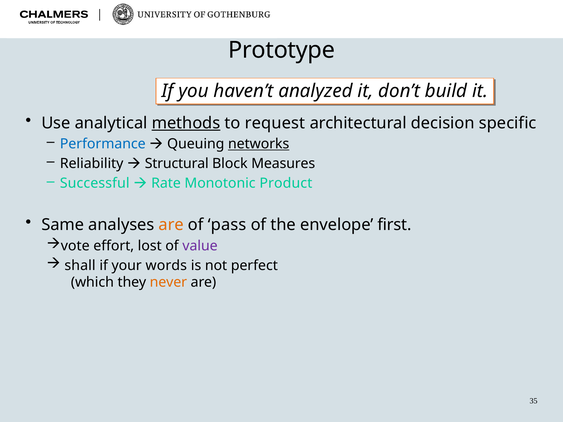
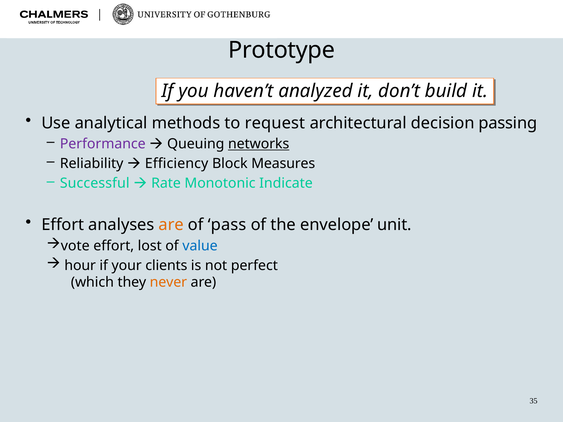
methods underline: present -> none (186, 123)
specific: specific -> passing (508, 123)
Performance colour: blue -> purple (103, 144)
Structural: Structural -> Efficiency (177, 164)
Product: Product -> Indicate (286, 183)
Same: Same -> Effort (63, 225)
first: first -> unit (394, 225)
value colour: purple -> blue (200, 246)
shall: shall -> hour (80, 266)
words: words -> clients (166, 266)
